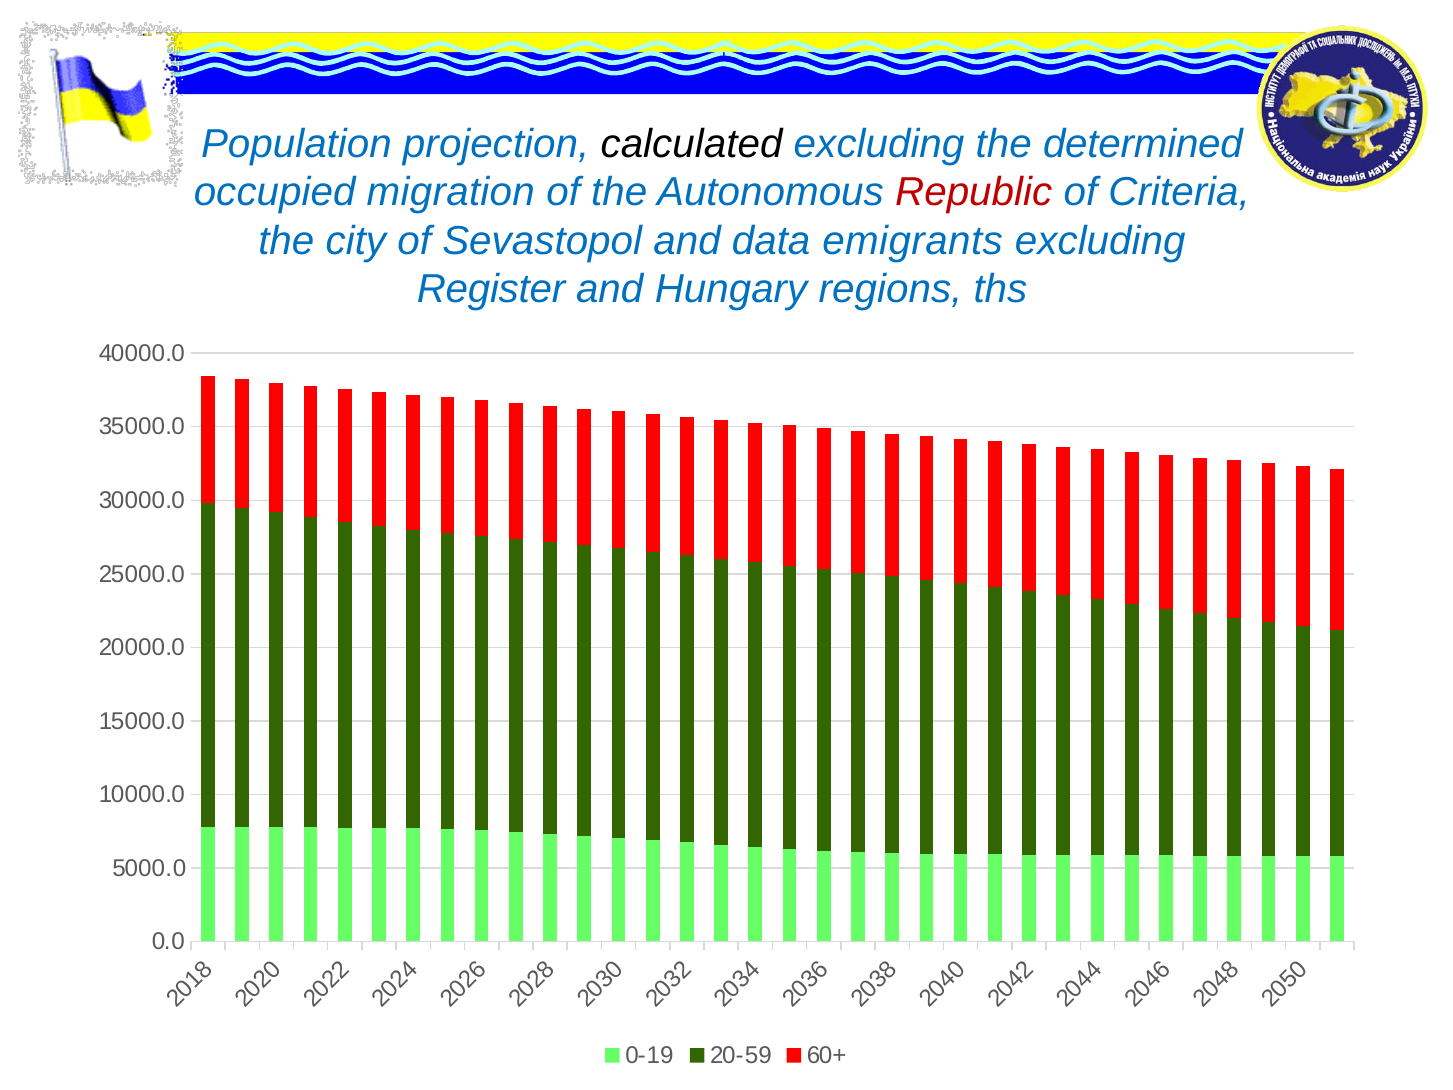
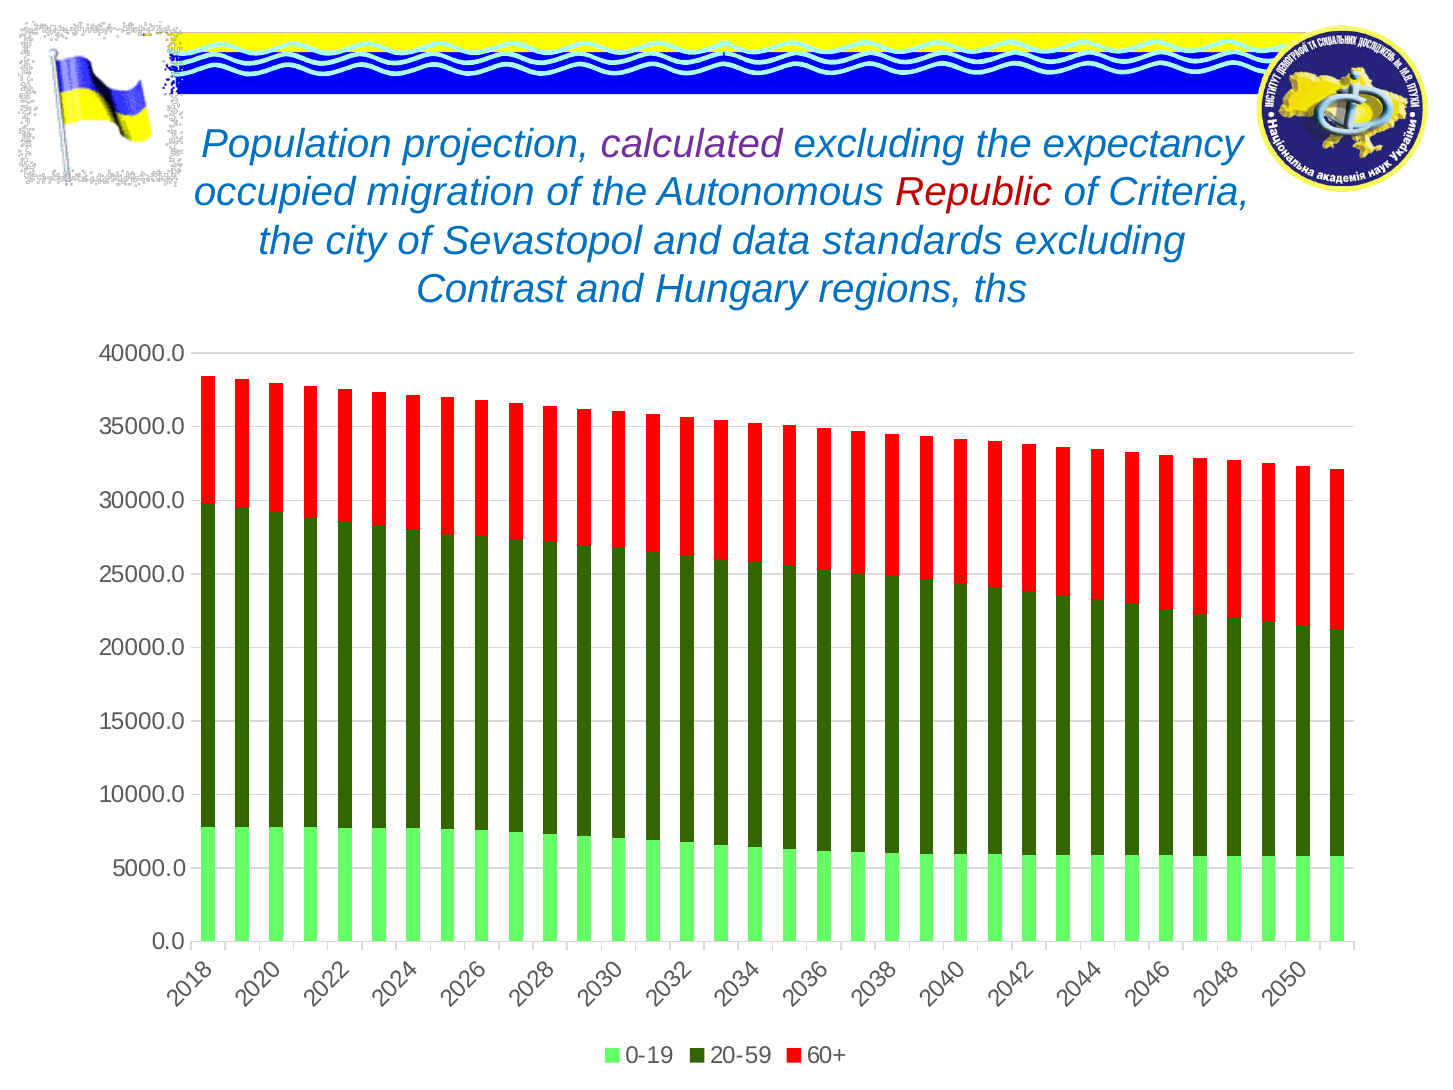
calculated colour: black -> purple (692, 144)
determined: determined -> expectancy (1143, 144)
emigrants: emigrants -> standards (913, 241)
Register: Register -> Contrast (491, 289)
